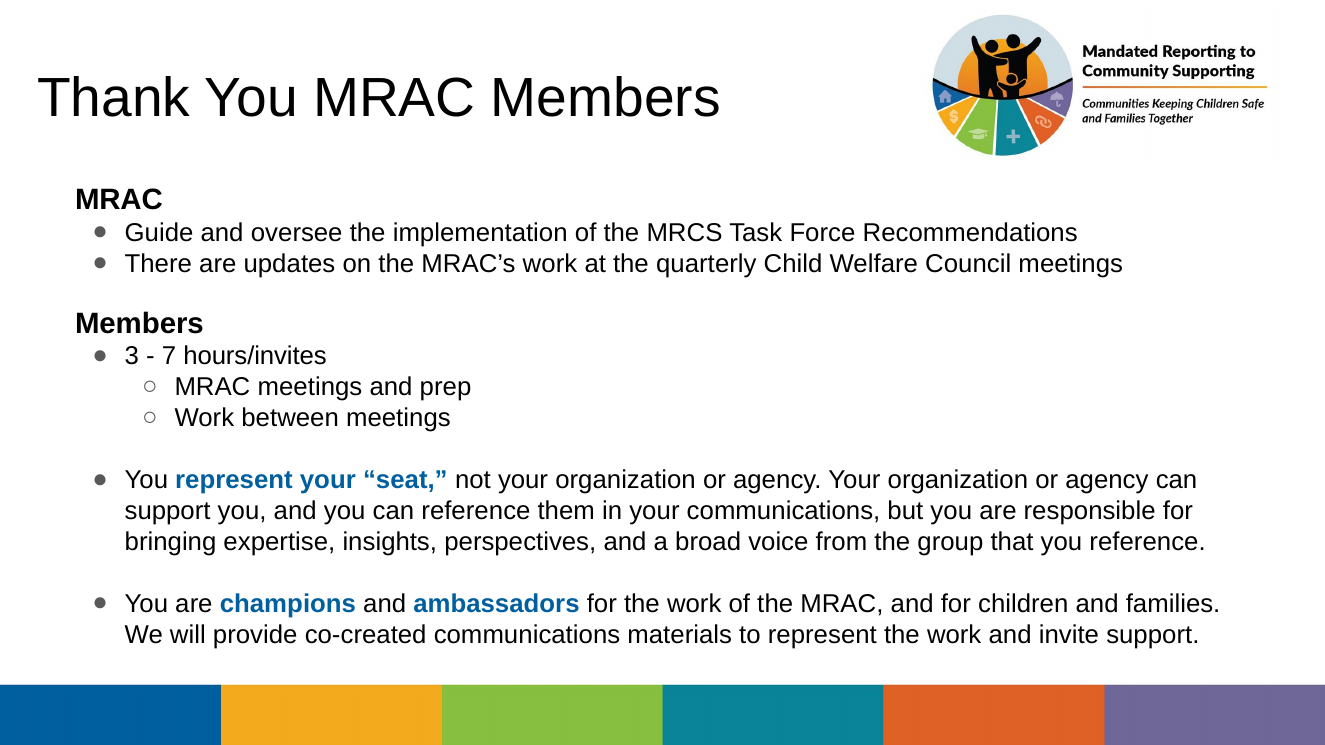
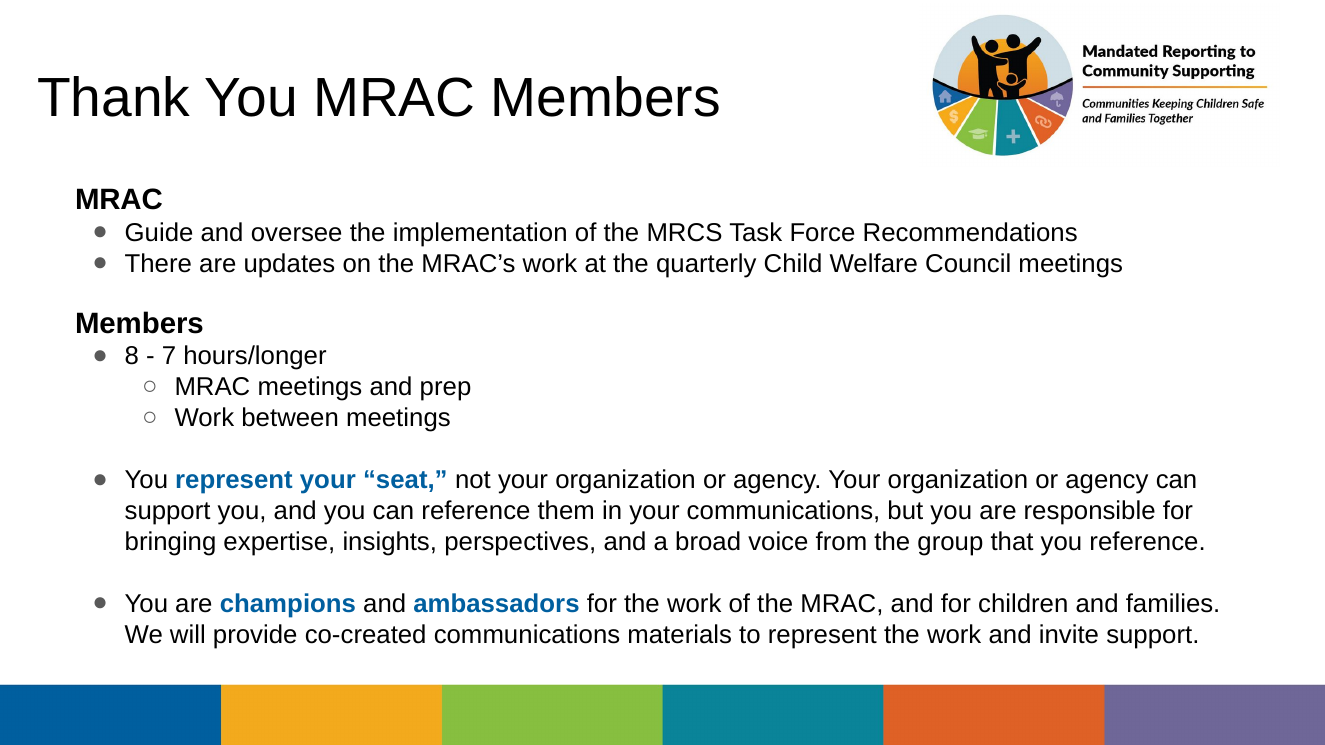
3: 3 -> 8 (132, 356)
hours/invites: hours/invites -> hours/longer (255, 356)
